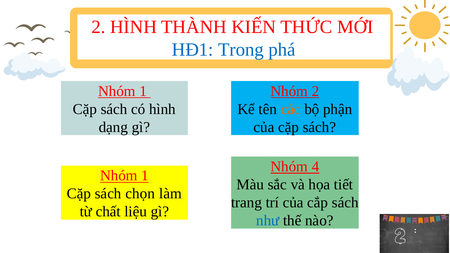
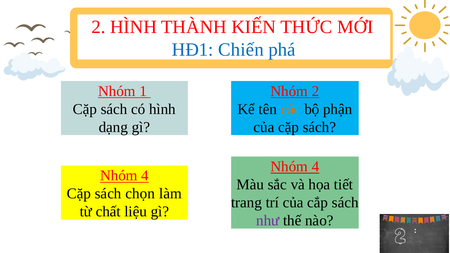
Trong: Trong -> Chiến (241, 50)
1: 1 -> 4 (145, 176)
như colour: blue -> purple (268, 221)
